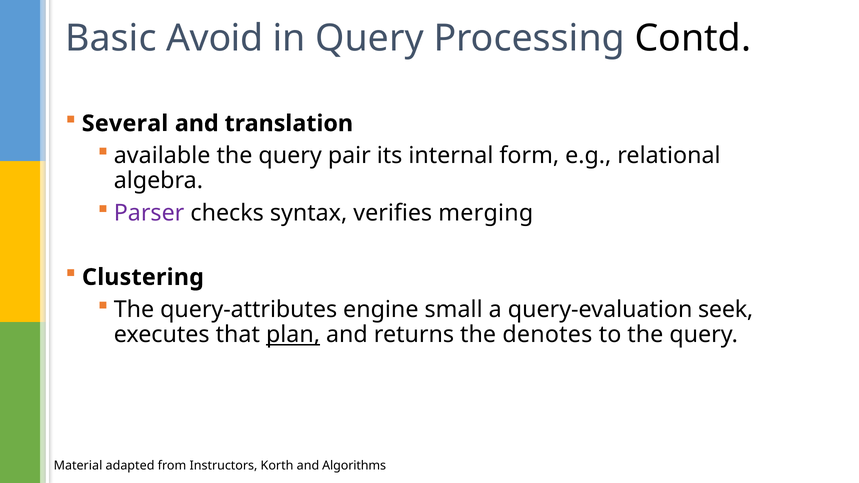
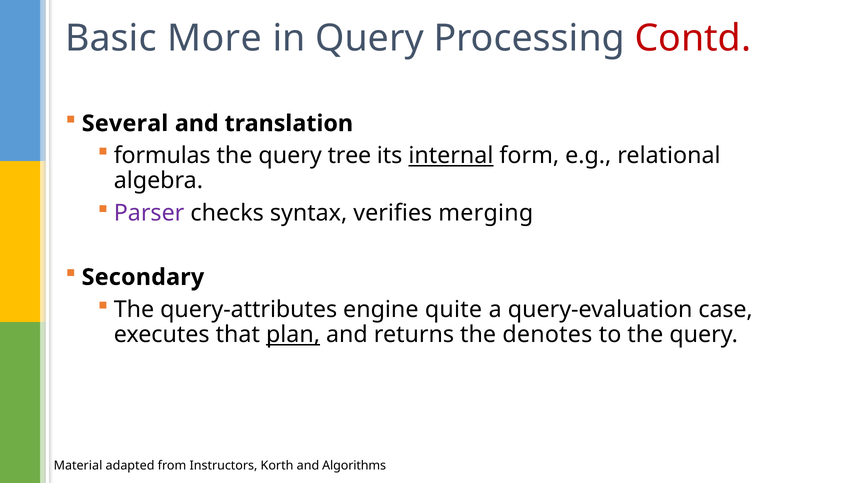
Avoid: Avoid -> More (214, 38)
Contd colour: black -> red (693, 38)
available: available -> formulas (162, 156)
pair: pair -> tree (349, 156)
internal underline: none -> present (451, 156)
Clustering: Clustering -> Secondary (143, 277)
small: small -> quite (454, 310)
seek: seek -> case (726, 310)
